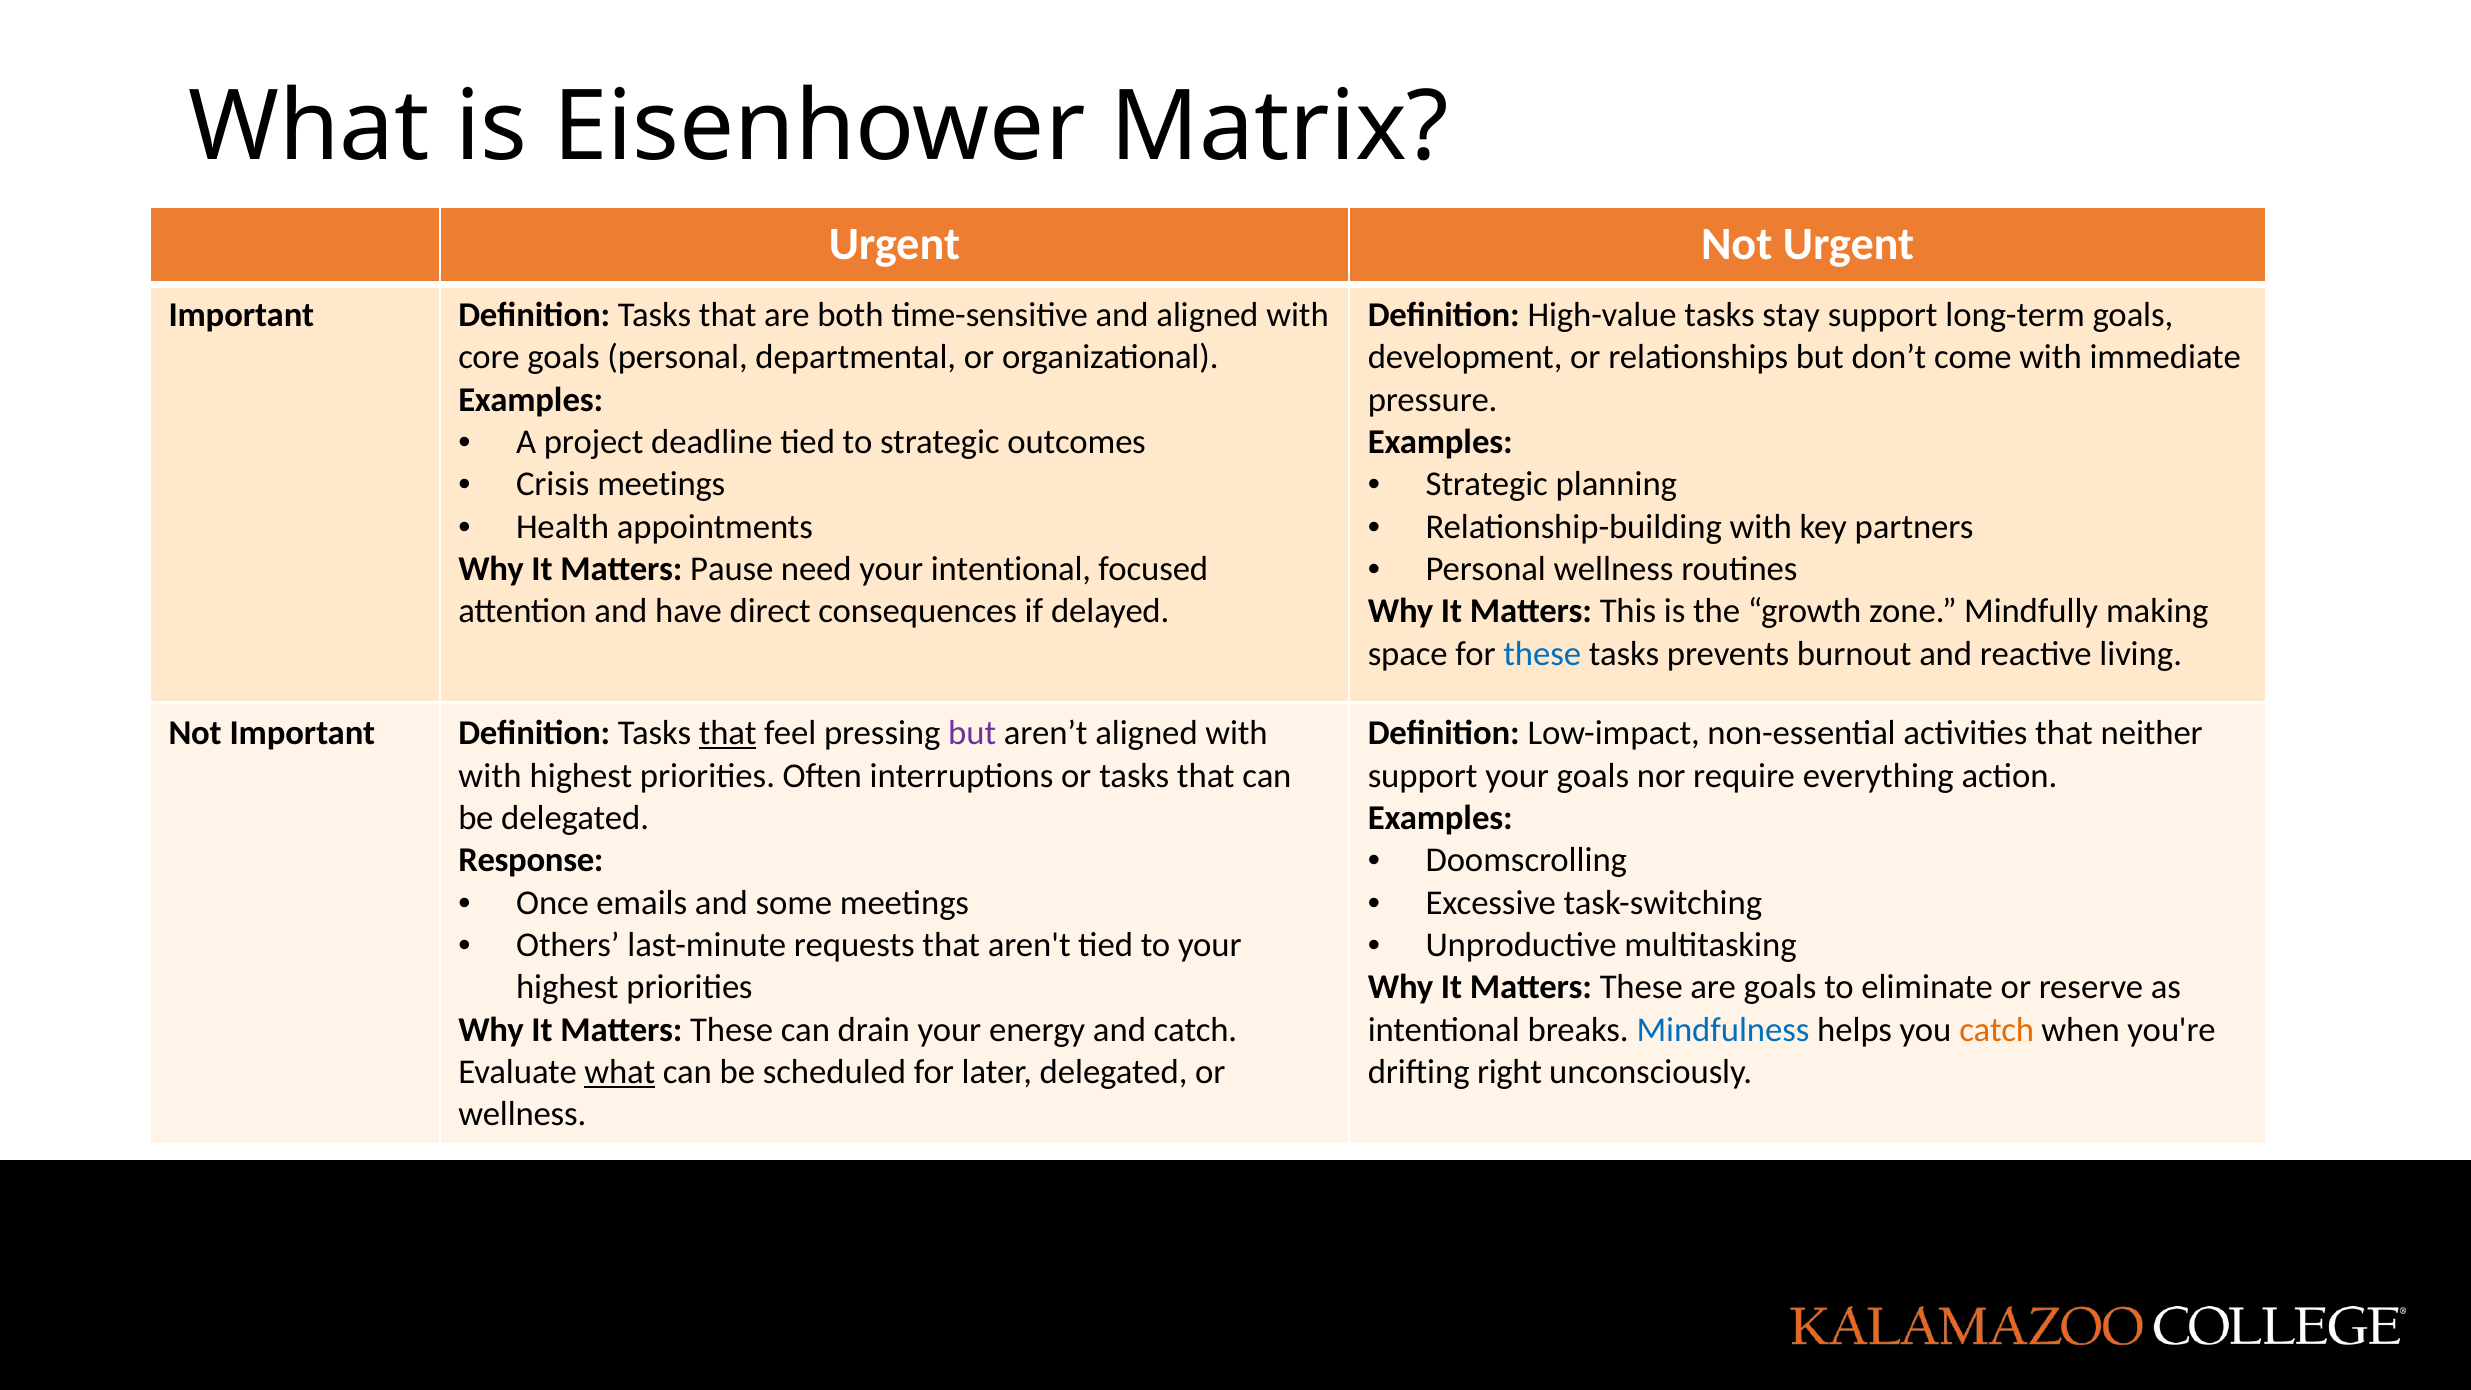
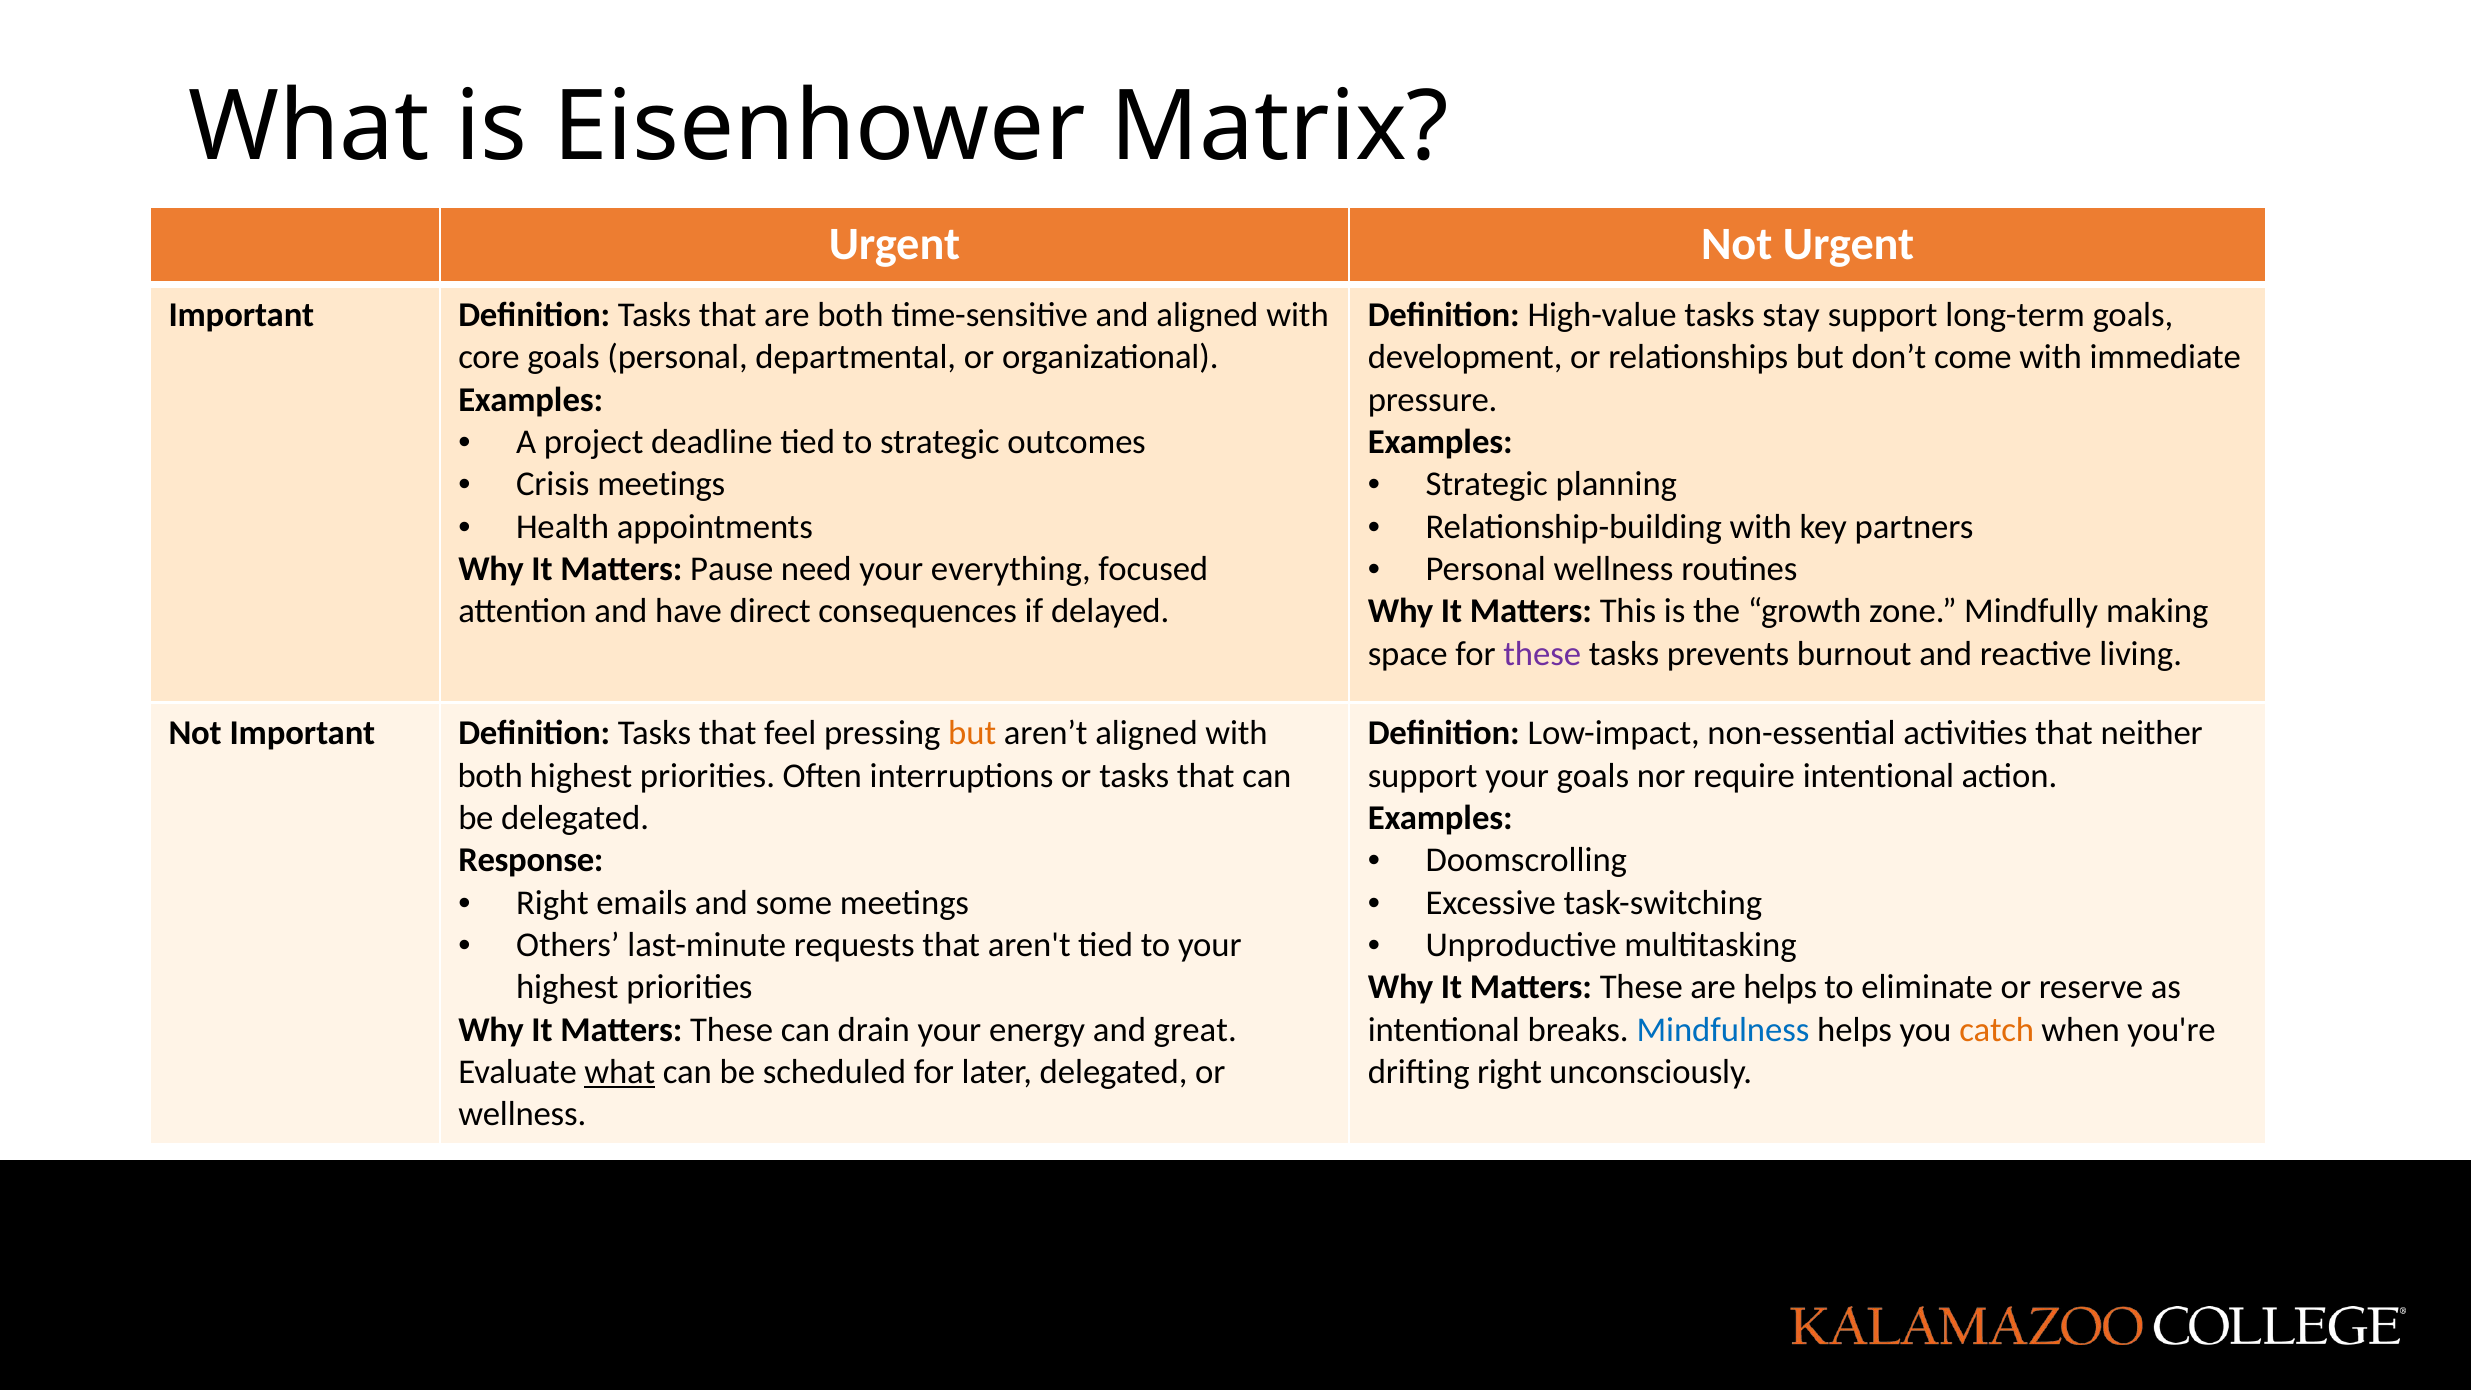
your intentional: intentional -> everything (1011, 569)
these colour: blue -> purple (1542, 654)
that underline: present -> none (728, 733)
but colour: purple -> orange (972, 733)
with: with -> both (490, 776)
require everything: everything -> intentional (1879, 776)
Once: Once -> Right (552, 903)
are goals: goals -> helps (1780, 987)
and catch: catch -> great (1195, 1029)
